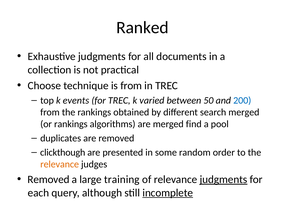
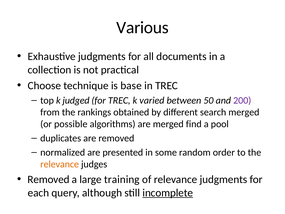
Ranked: Ranked -> Various (143, 28)
is from: from -> base (131, 85)
events: events -> judged (76, 100)
200 colour: blue -> purple (242, 100)
or rankings: rankings -> possible (71, 124)
clickthough: clickthough -> normalized (63, 152)
judgments underline: present -> none (224, 179)
